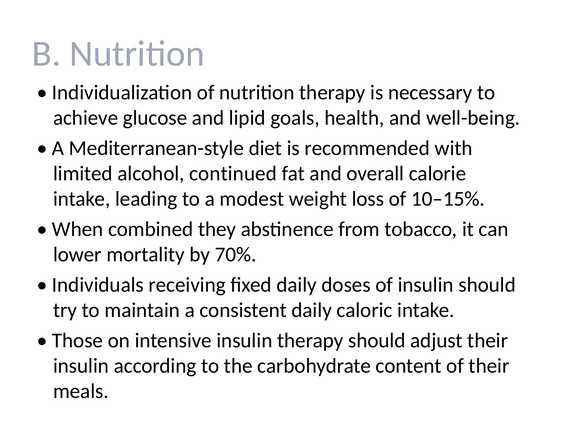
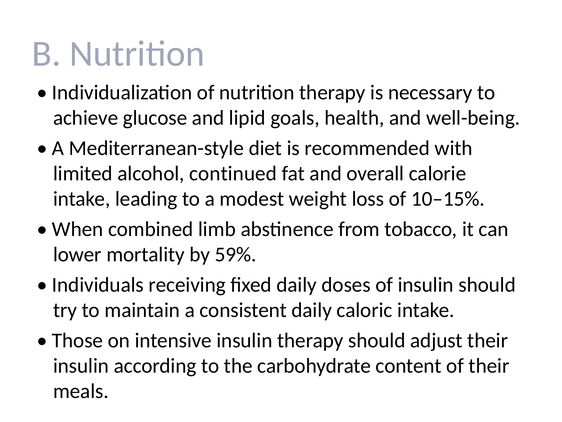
they: they -> limb (217, 229)
70%: 70% -> 59% (236, 254)
